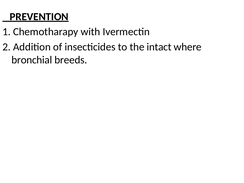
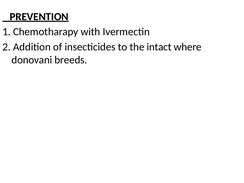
bronchial: bronchial -> donovani (32, 60)
